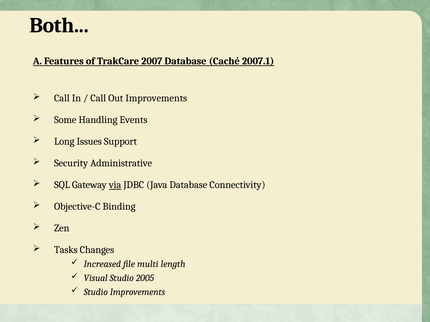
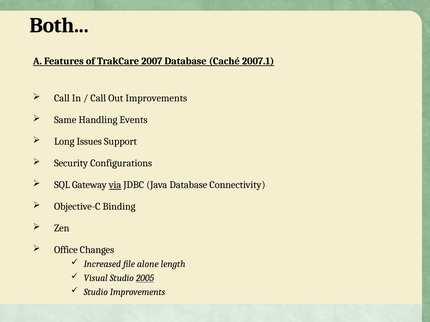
Some: Some -> Same (65, 120)
Administrative: Administrative -> Configurations (121, 163)
Tasks: Tasks -> Office (66, 250)
multi: multi -> alone (148, 265)
2005 underline: none -> present (145, 278)
